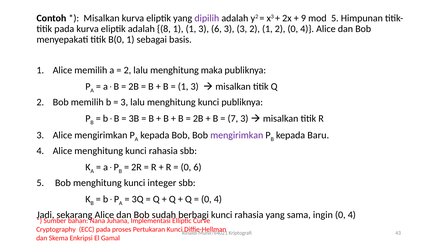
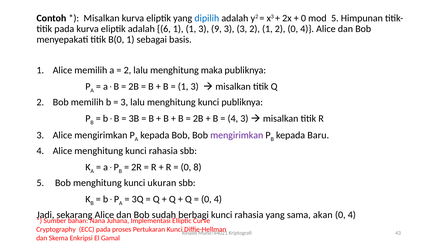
dipilih colour: purple -> blue (207, 18)
9: 9 -> 0 (303, 18)
8: 8 -> 6 (164, 29)
3 6: 6 -> 9 (216, 29)
7: 7 -> 4 (233, 119)
0 6: 6 -> 8 (197, 167)
integer: integer -> ukuran (162, 183)
ingin: ingin -> akan (323, 215)
